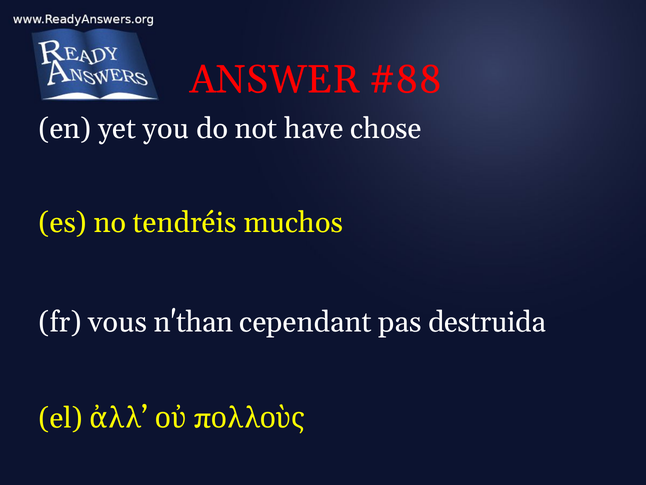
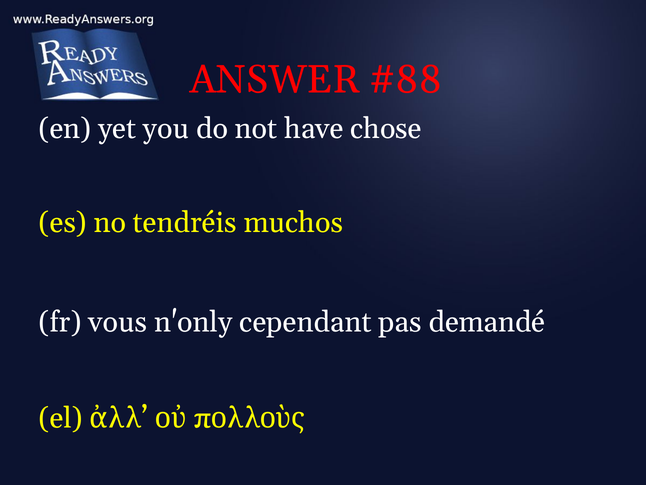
n'than: n'than -> n'only (193, 322)
destruida: destruida -> demandé (487, 322)
